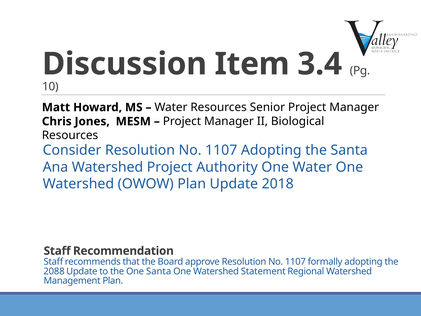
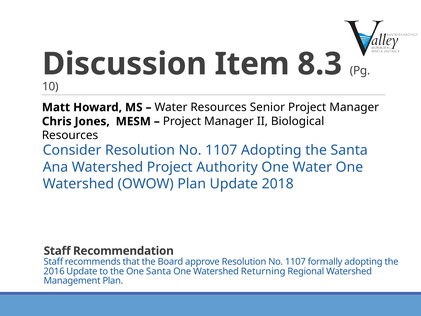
3.4: 3.4 -> 8.3 (320, 64)
2088: 2088 -> 2016 (54, 271)
Statement: Statement -> Returning (263, 271)
